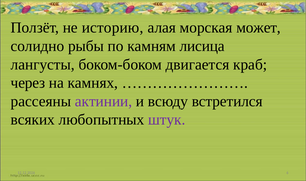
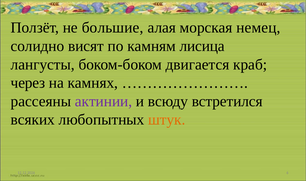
историю: историю -> большие (113, 28)
может: может -> немец (258, 28)
рыбы: рыбы -> висят (86, 46)
штук colour: purple -> orange (167, 119)
